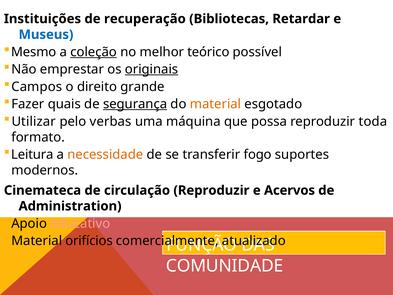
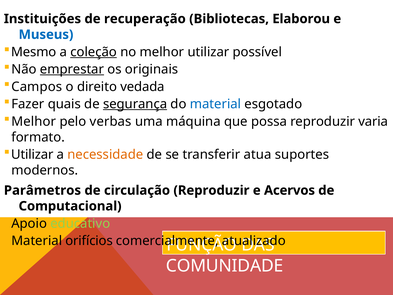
Retardar: Retardar -> Elaborou (301, 19)
melhor teórico: teórico -> utilizar (208, 52)
emprestar underline: none -> present (72, 69)
originais underline: present -> none (152, 69)
grande: grande -> vedada (142, 87)
material colour: orange -> blue (215, 104)
Utilizar: Utilizar -> Melhor (34, 121)
toda: toda -> varia (373, 121)
Leitura: Leitura -> Utilizar (32, 154)
fogo: fogo -> atua (258, 154)
Cinemateca: Cinemateca -> Parâmetros (42, 190)
Administration: Administration -> Computacional (70, 206)
educativo colour: pink -> light green (80, 223)
